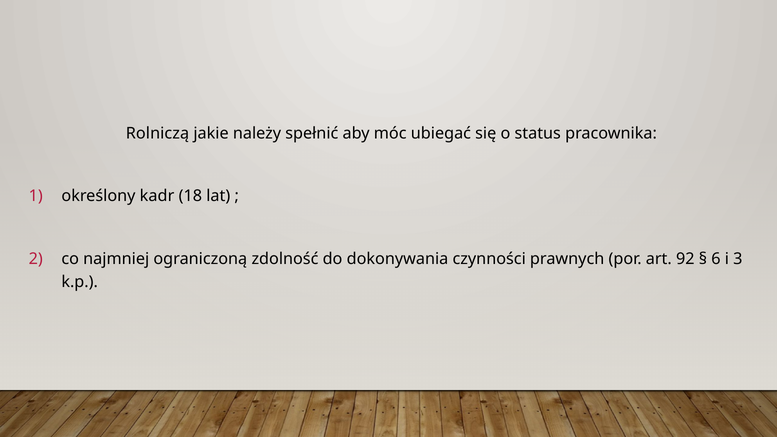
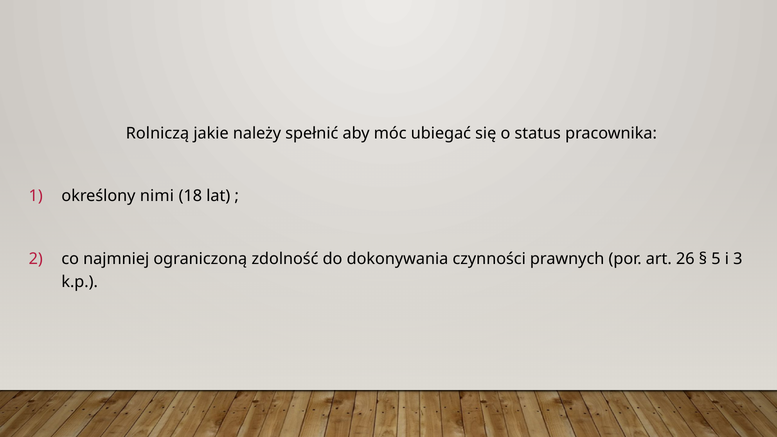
kadr: kadr -> nimi (157, 196)
92: 92 -> 26 (685, 259)
6: 6 -> 5 (716, 259)
